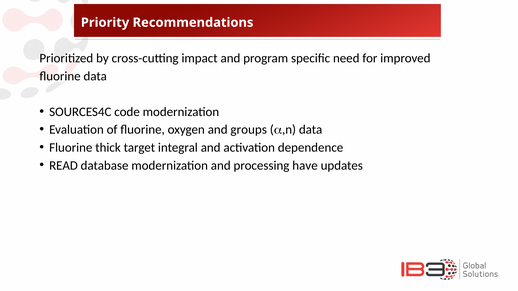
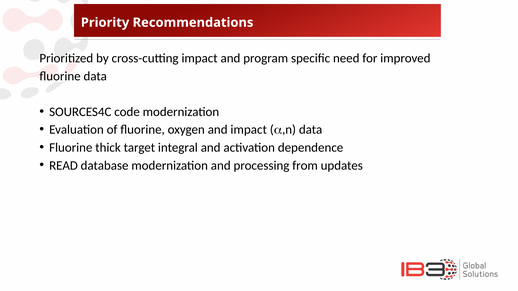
and groups: groups -> impact (249, 130)
have: have -> from (305, 166)
